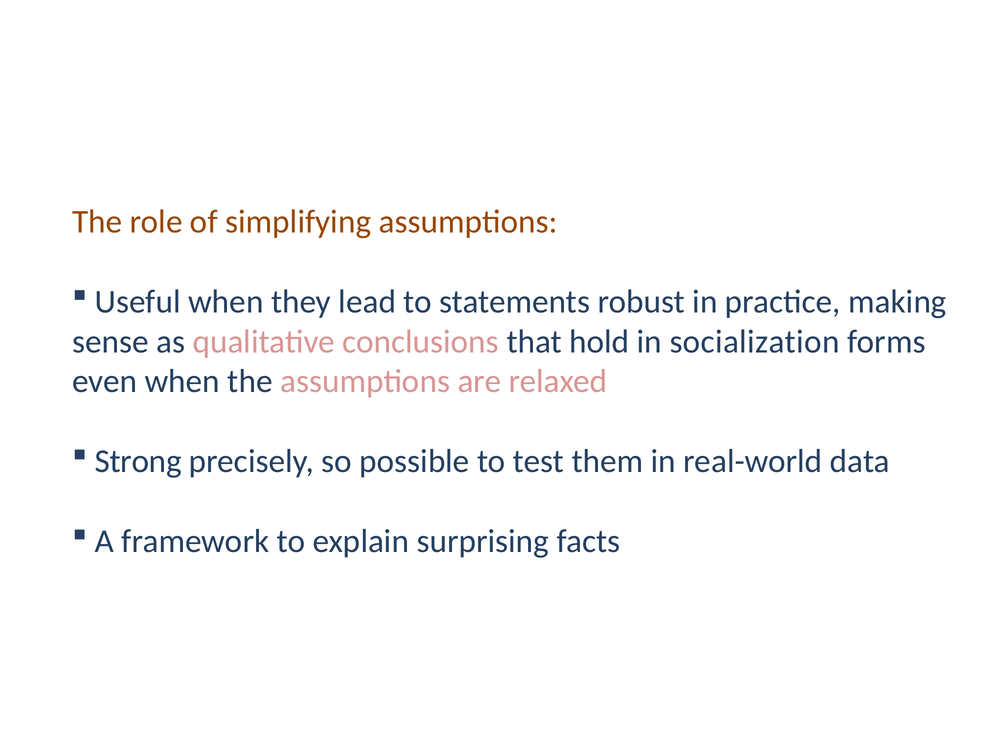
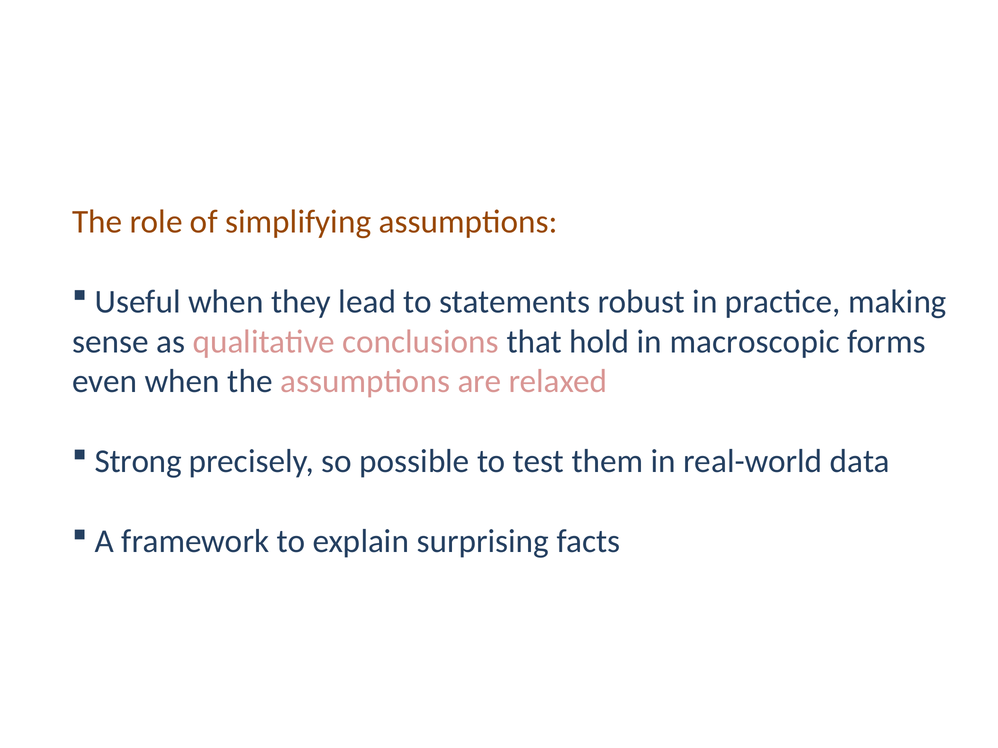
socialization: socialization -> macroscopic (755, 342)
